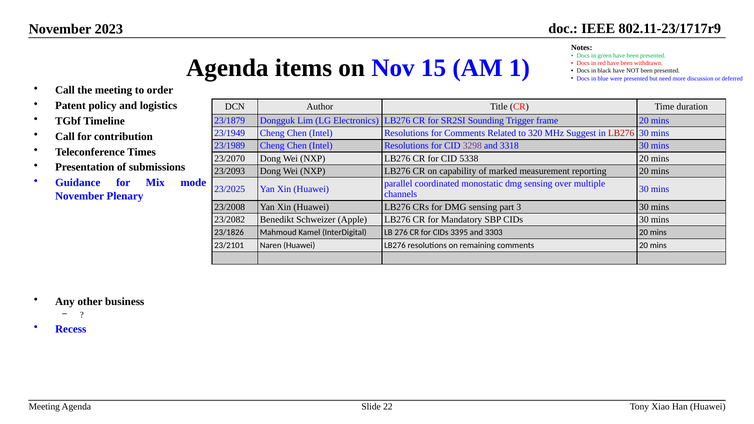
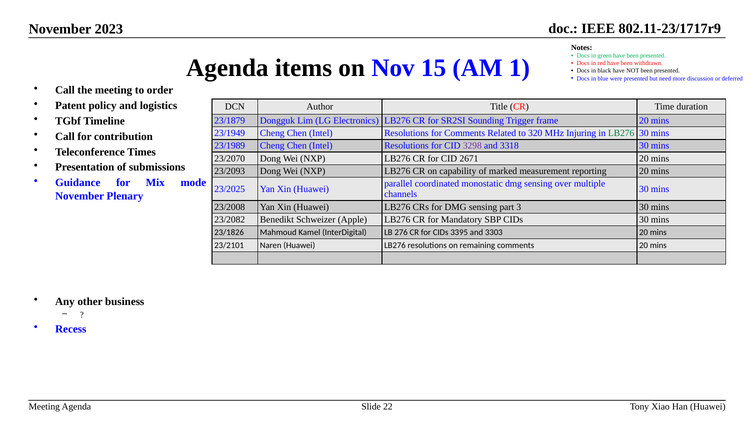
Suggest: Suggest -> Injuring (581, 133)
LB276 colour: red -> green (621, 133)
5338: 5338 -> 2671 (469, 159)
